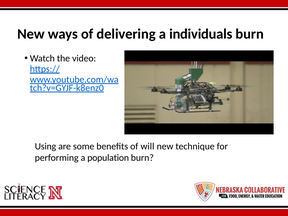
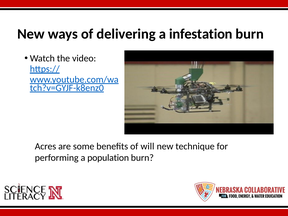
individuals: individuals -> infestation (201, 34)
Using: Using -> Acres (45, 146)
